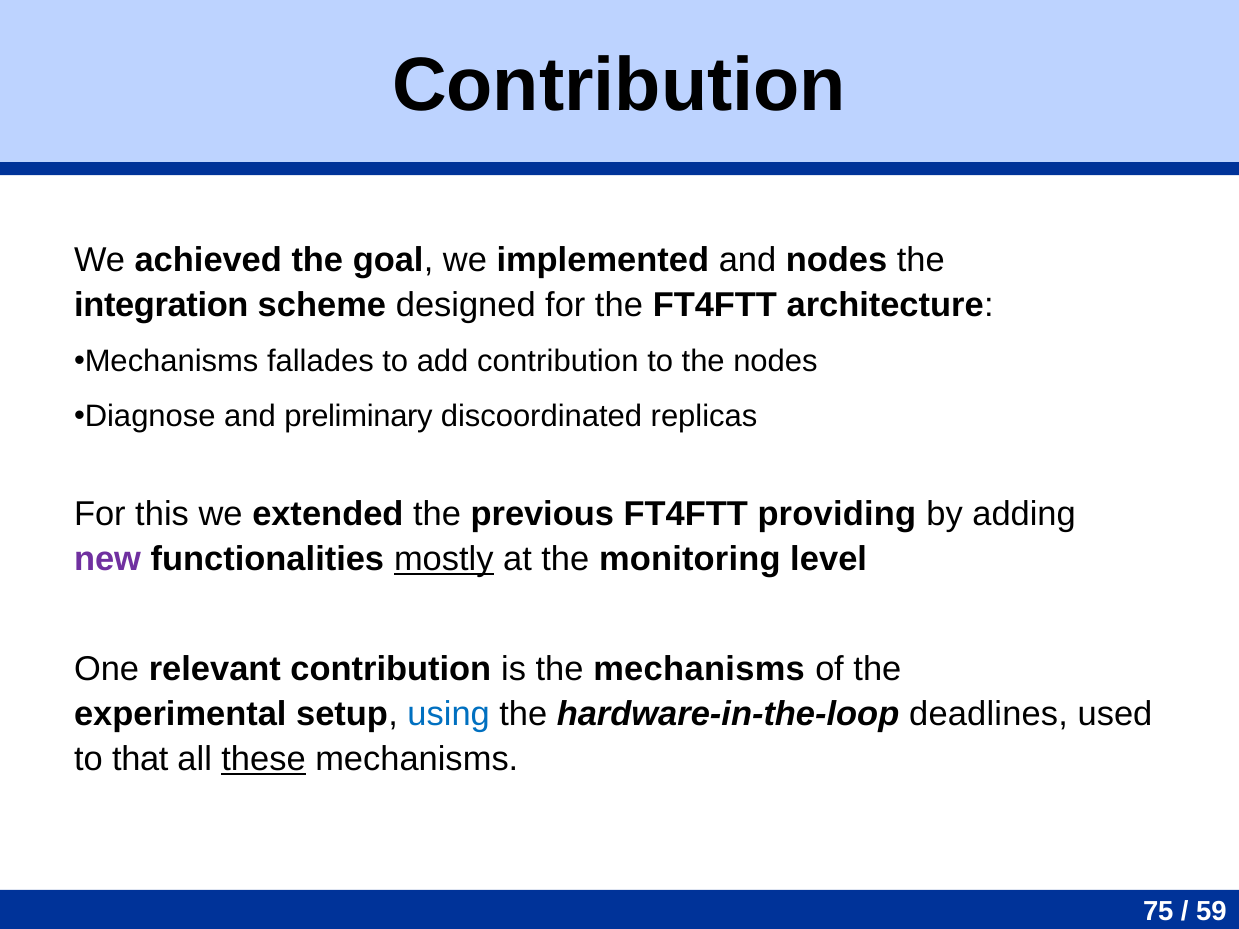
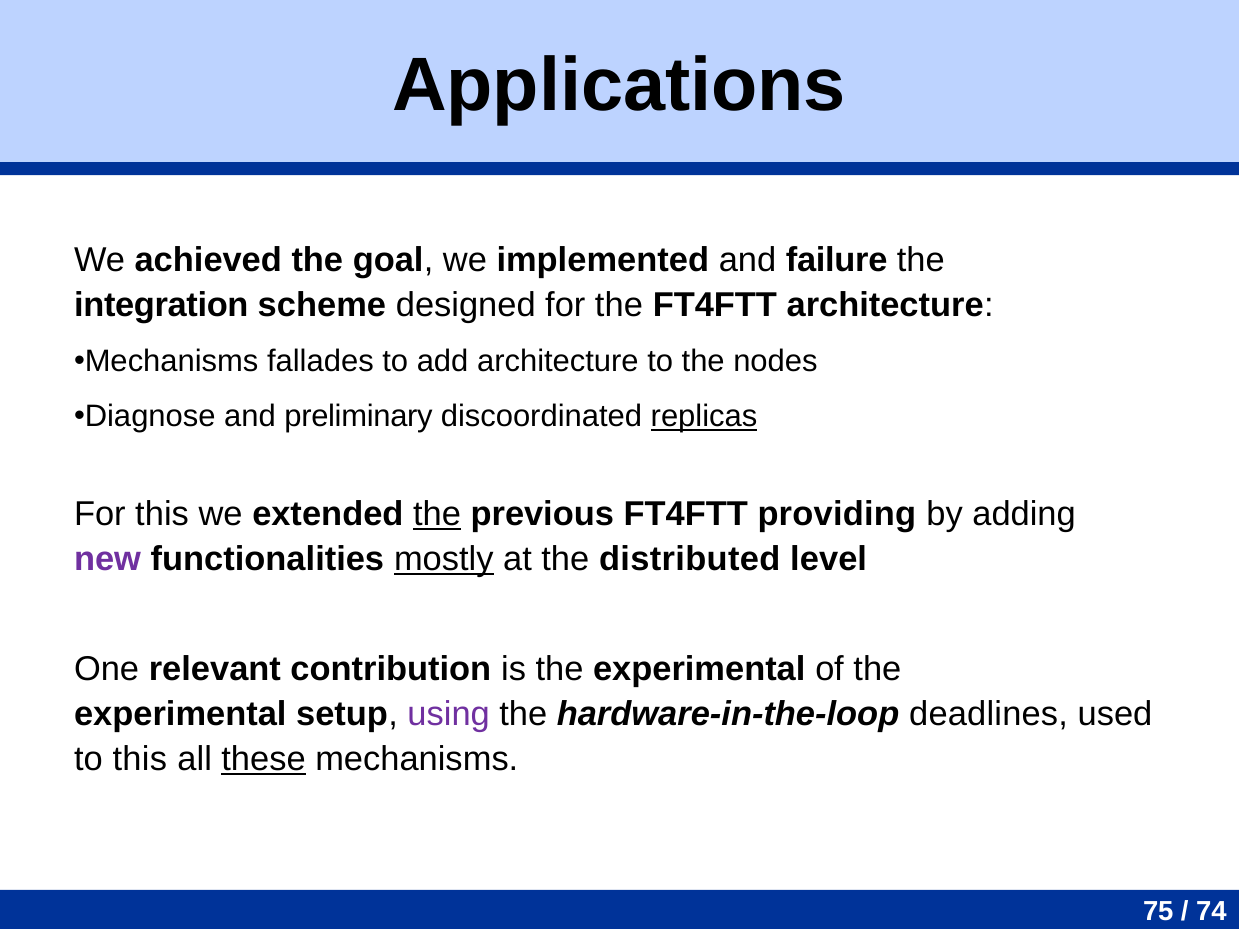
Contribution: Contribution -> Applications (619, 85)
and nodes: nodes -> failure (837, 260)
add contribution: contribution -> architecture (558, 362)
replicas underline: none -> present (704, 417)
the underline: none -> present (437, 515)
monitoring: monitoring -> distributed (690, 560)
is the mechanisms: mechanisms -> experimental (699, 670)
using colour: blue -> purple (449, 714)
to that: that -> this (140, 759)
59: 59 -> 74 (1211, 912)
